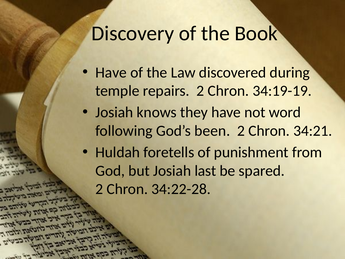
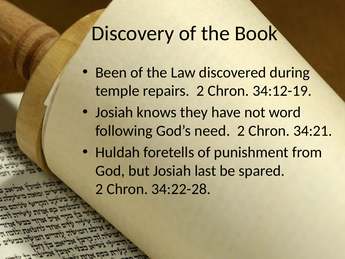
Have: Have -> Been (111, 72)
34:19-19: 34:19-19 -> 34:12-19 (282, 91)
been: been -> need (212, 131)
